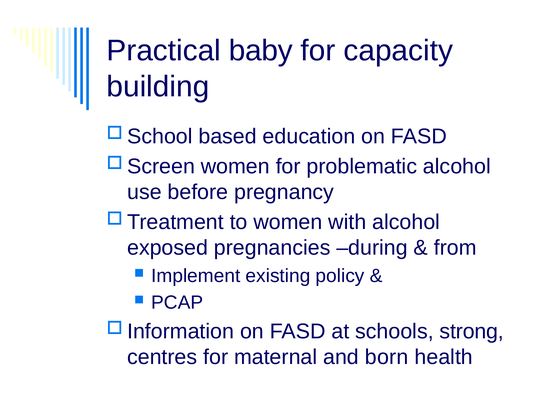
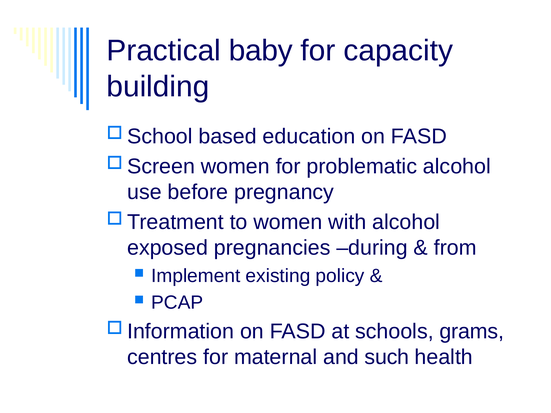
strong: strong -> grams (472, 332)
born: born -> such (387, 357)
